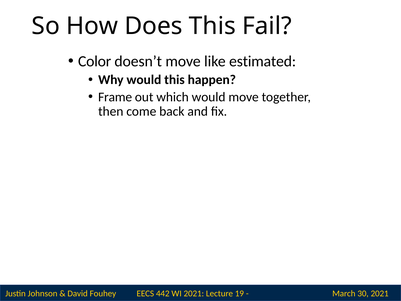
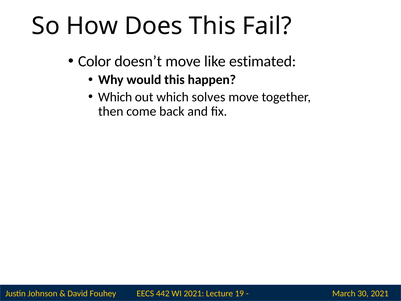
Frame: Frame -> Which (115, 97)
which would: would -> solves (209, 97)
